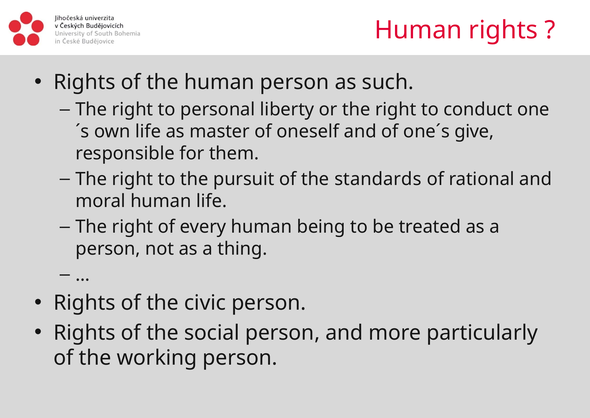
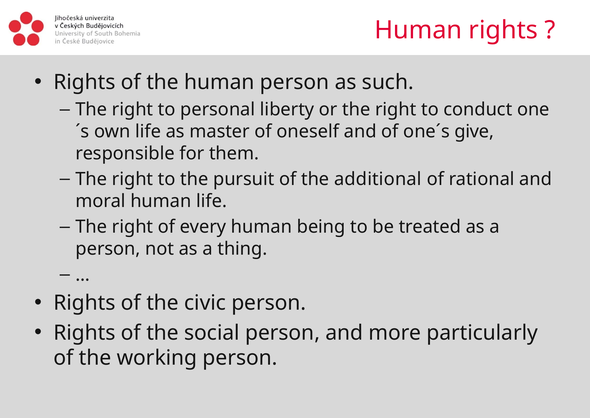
standards: standards -> additional (378, 179)
